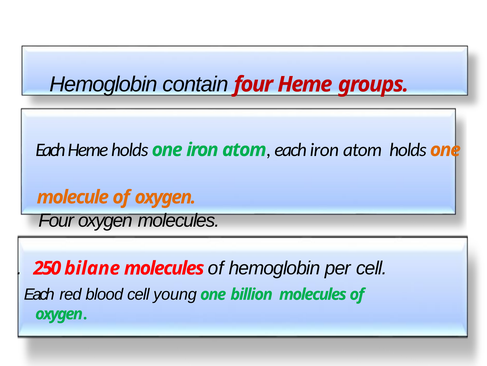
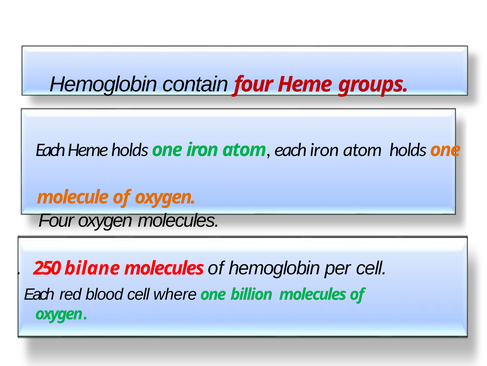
young: young -> where (175, 294)
